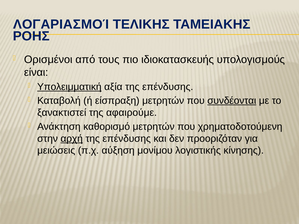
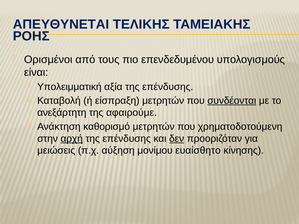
ΛΟΓΑΡΙΑΣΜΟΊ: ΛΟΓΑΡΙΑΣΜΟΊ -> ΑΠΕΥΘΥΝΕΤΑΙ (61, 24)
ιδιοκατασκευής: ιδιοκατασκευής -> επενδεδυμένου (178, 60)
Υπολειμματική underline: present -> none (69, 87)
ξανακτιστεί: ξανακτιστεί -> ανεξάρτητη (62, 113)
δεν underline: none -> present (177, 139)
λογιστικής: λογιστικής -> ευαίσθητο (198, 151)
